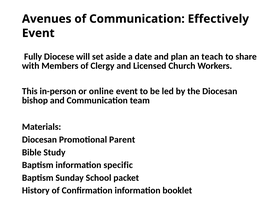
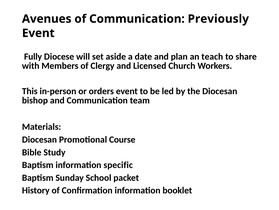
Effectively: Effectively -> Previously (218, 19)
online: online -> orders (101, 91)
Parent: Parent -> Course (122, 139)
